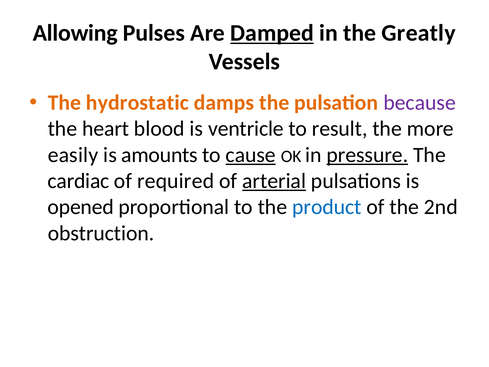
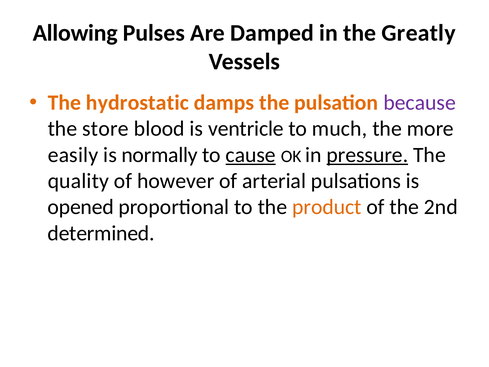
Damped underline: present -> none (272, 33)
heart: heart -> store (105, 129)
result: result -> much (340, 129)
amounts: amounts -> normally (160, 155)
cardiac: cardiac -> quality (78, 181)
required: required -> however (176, 181)
arterial underline: present -> none (274, 181)
product colour: blue -> orange (327, 207)
obstruction: obstruction -> determined (101, 233)
